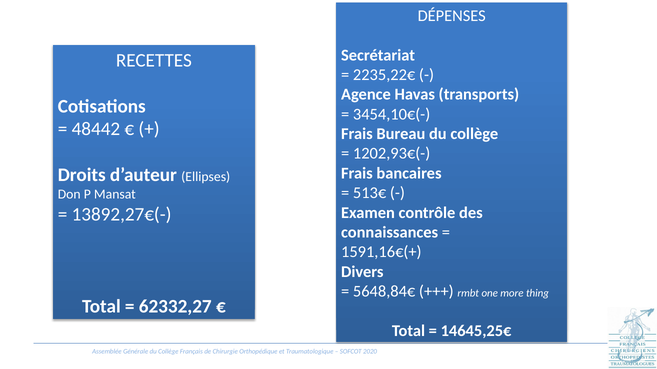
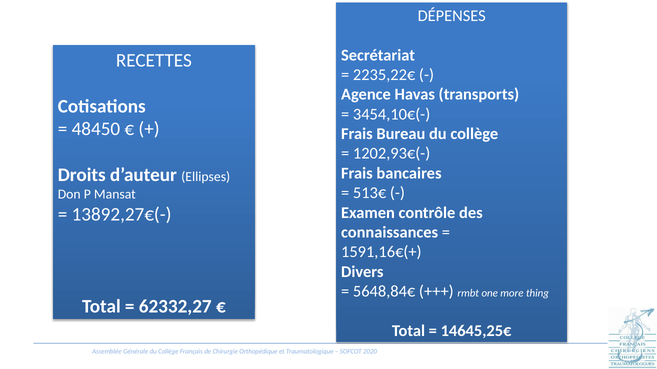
48442: 48442 -> 48450 (96, 129)
